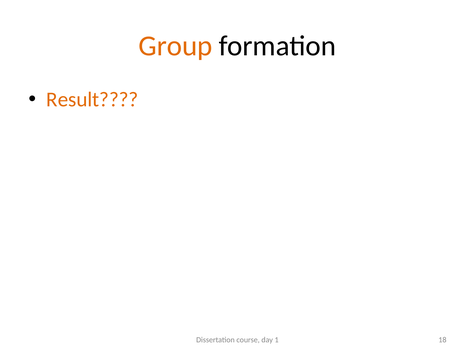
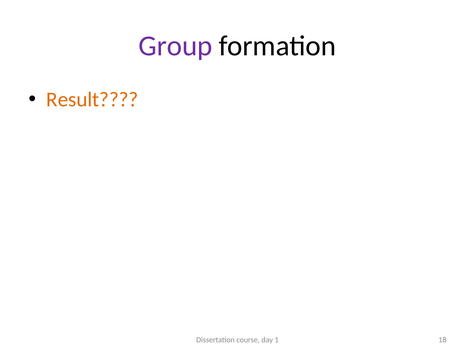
Group colour: orange -> purple (176, 46)
